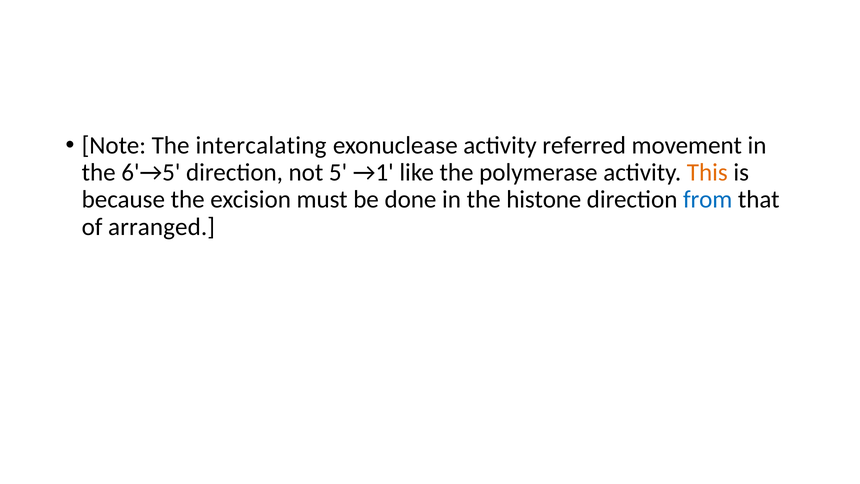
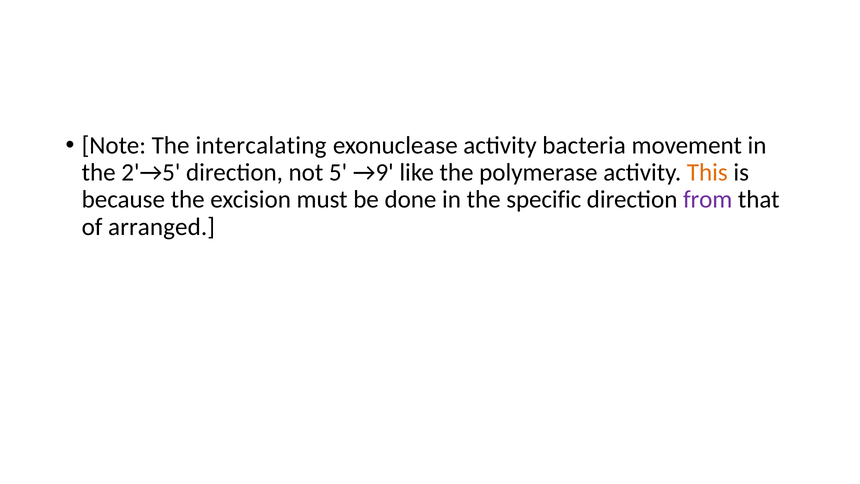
referred: referred -> bacteria (584, 145)
6'→5: 6'→5 -> 2'→5 (151, 172)
→1: →1 -> →9 (373, 172)
histone: histone -> specific (544, 200)
from colour: blue -> purple (708, 200)
